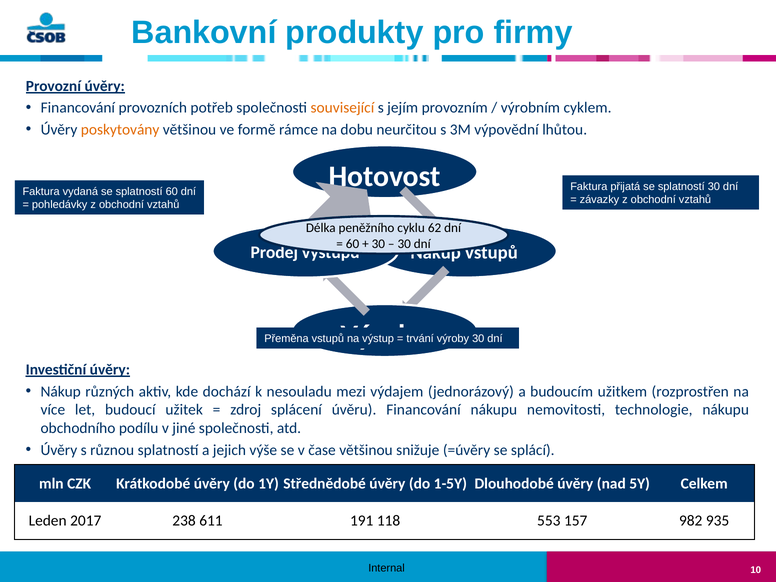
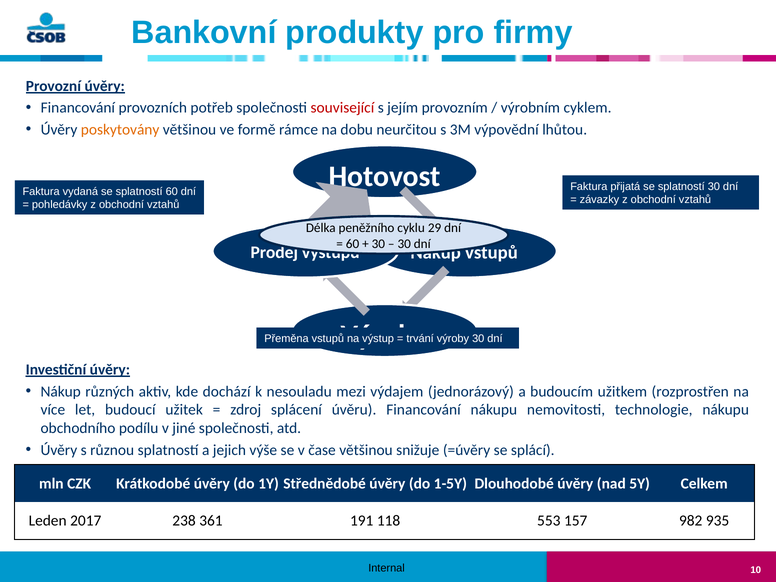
související colour: orange -> red (342, 108)
62: 62 -> 29 (435, 228)
611: 611 -> 361 (211, 521)
